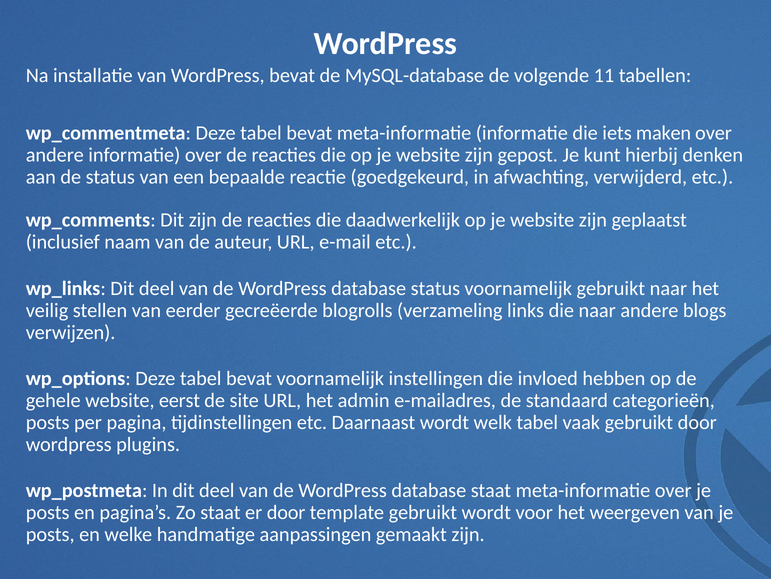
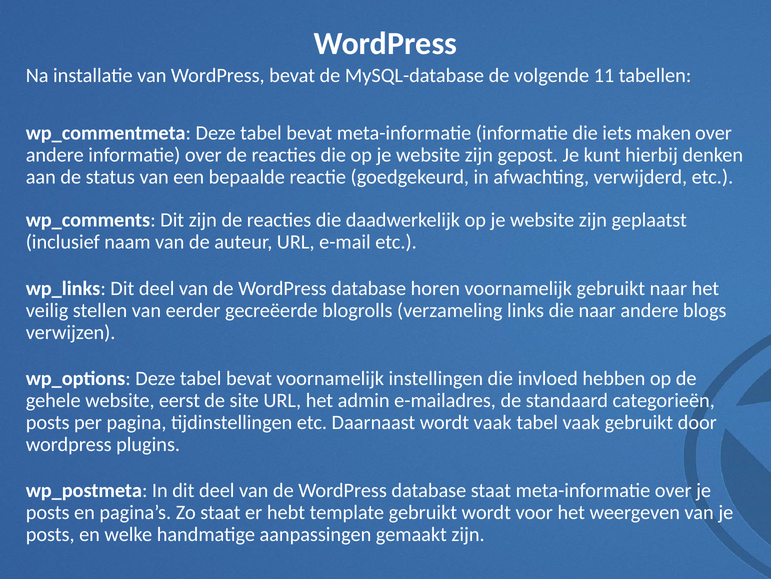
database status: status -> horen (435, 288)
wordt welk: welk -> vaak (493, 422)
er door: door -> hebt (286, 512)
